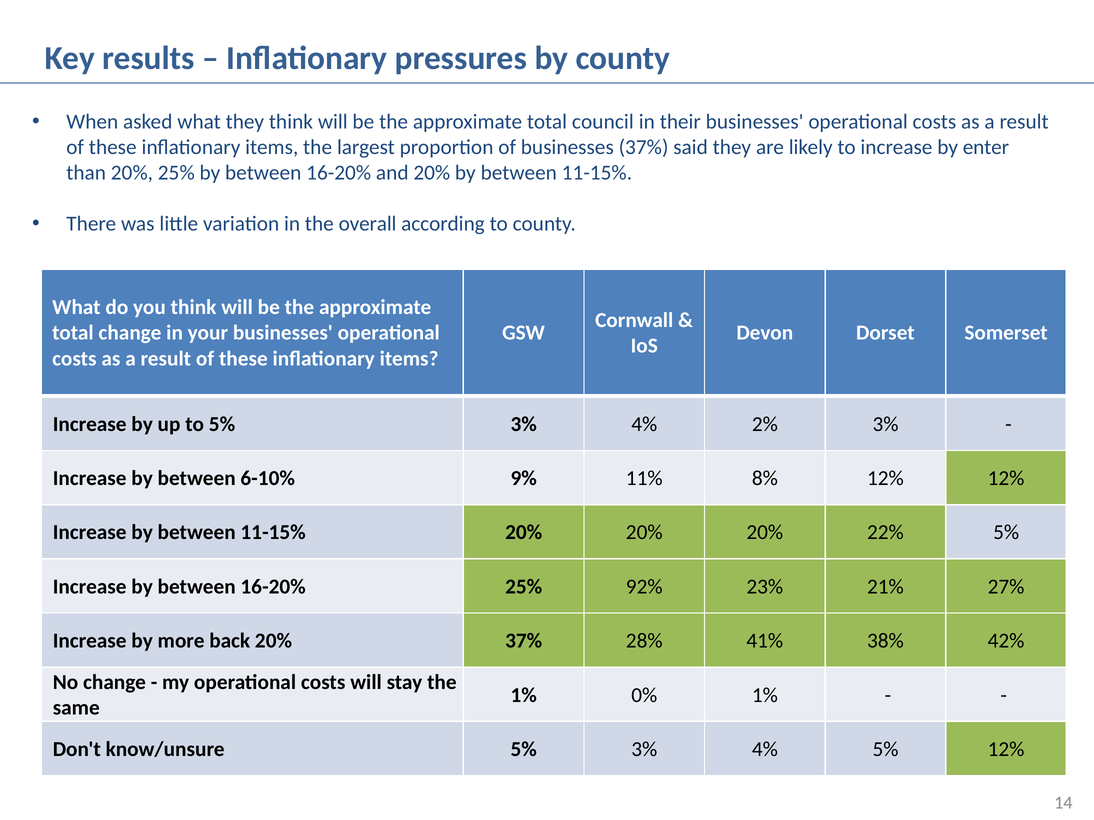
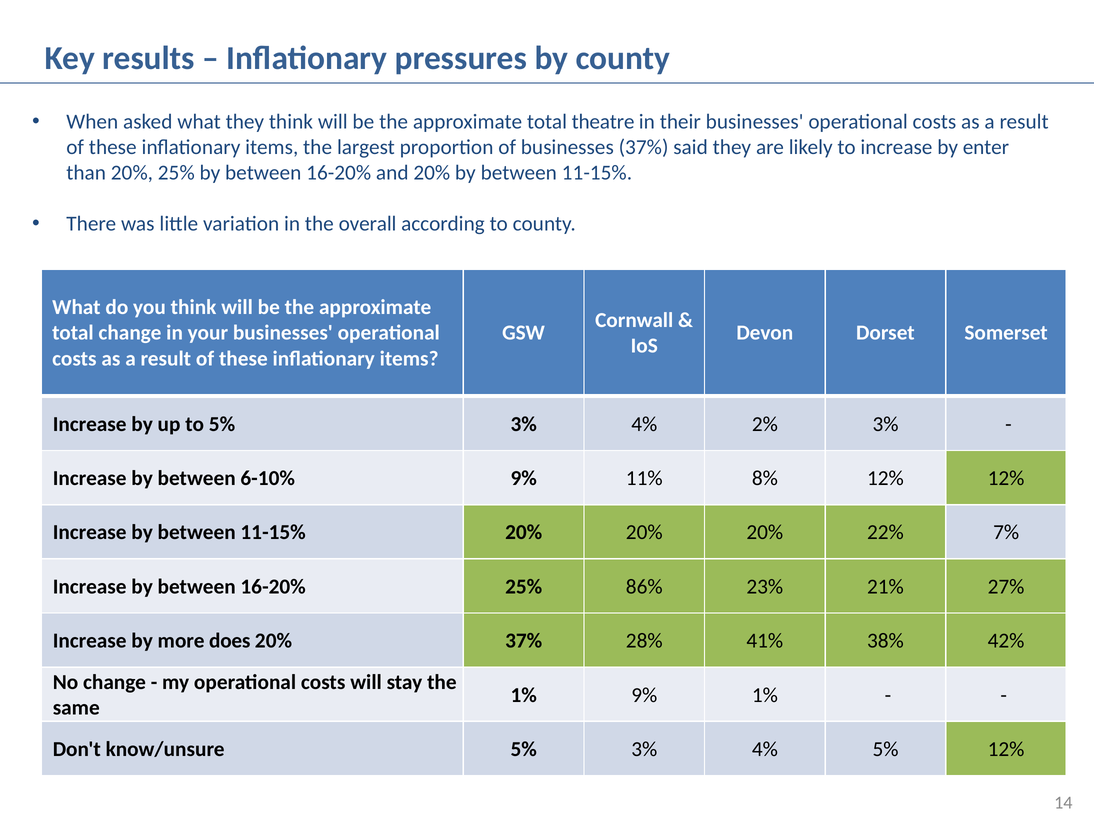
council: council -> theatre (603, 122)
22% 5%: 5% -> 7% (1006, 533)
92%: 92% -> 86% (644, 587)
back: back -> does (230, 641)
1% 0%: 0% -> 9% (644, 695)
